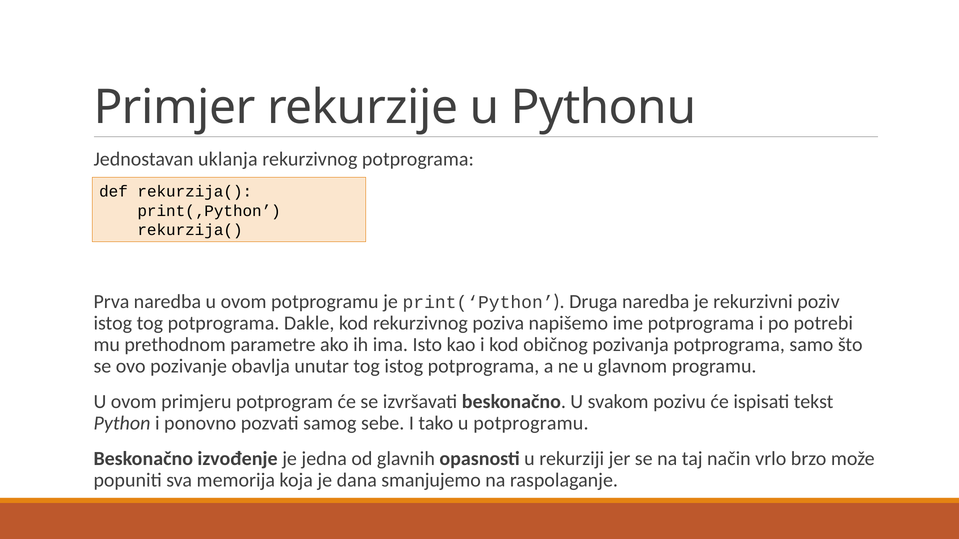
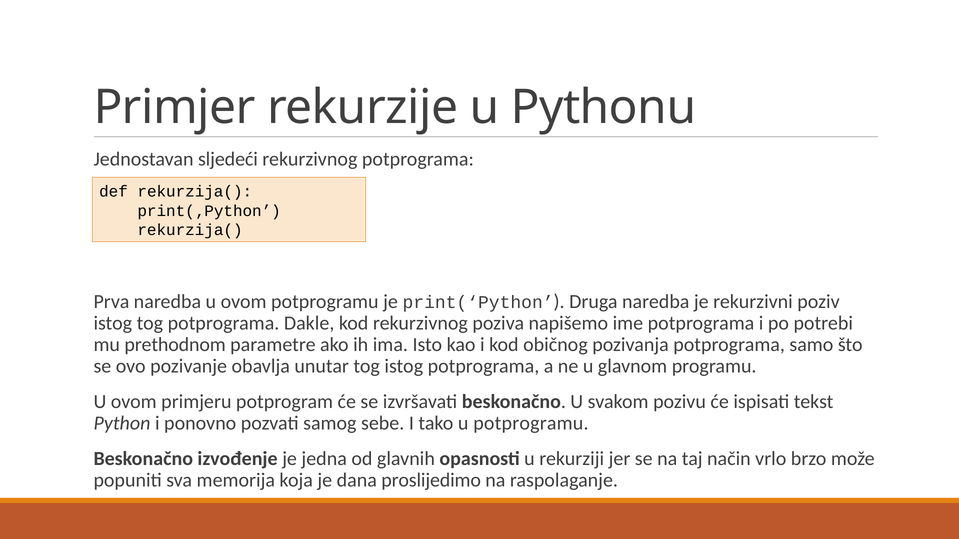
uklanja: uklanja -> sljedeći (228, 159)
smanjujemo: smanjujemo -> proslijedimo (431, 481)
